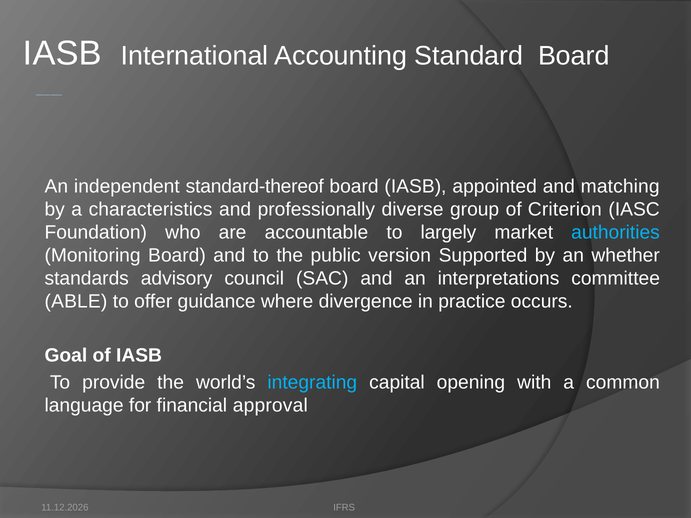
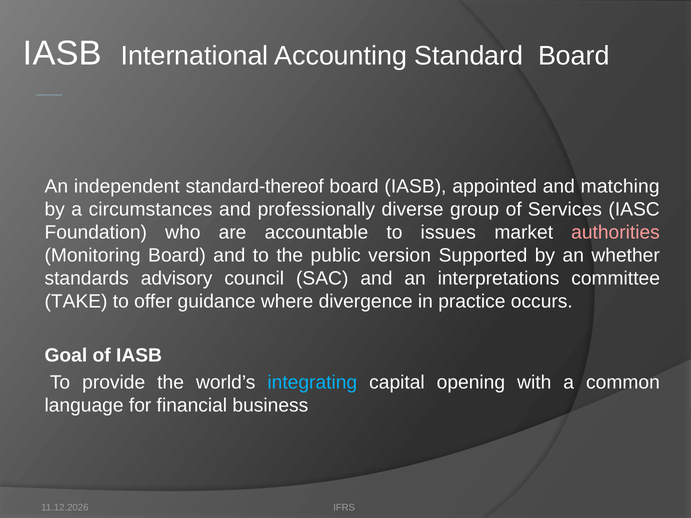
characteristics: characteristics -> circumstances (151, 210)
Criterion: Criterion -> Services (565, 210)
largely: largely -> issues (448, 233)
authorities colour: light blue -> pink (616, 233)
ABLE: ABLE -> TAKE (76, 302)
approval: approval -> business (270, 406)
